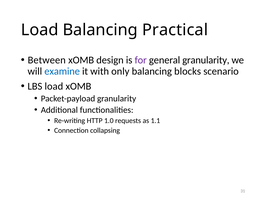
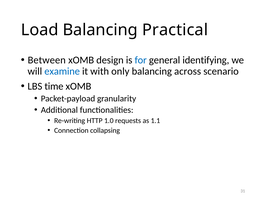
for colour: purple -> blue (141, 60)
general granularity: granularity -> identifying (206, 60)
blocks: blocks -> across (188, 71)
LBS load: load -> time (54, 86)
